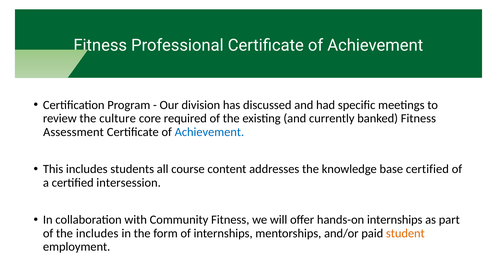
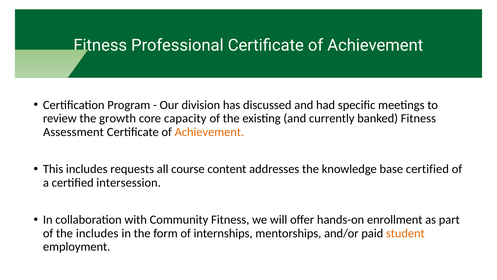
culture: culture -> growth (118, 118)
required: required -> capacity (185, 118)
Achievement colour: blue -> orange (209, 132)
students: students -> requests (132, 169)
hands-on internships: internships -> enrollment (395, 220)
